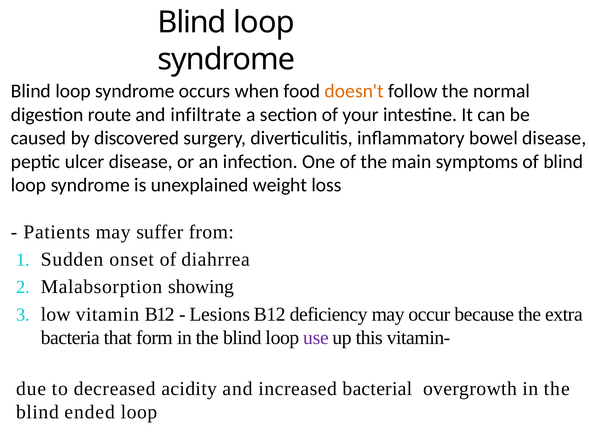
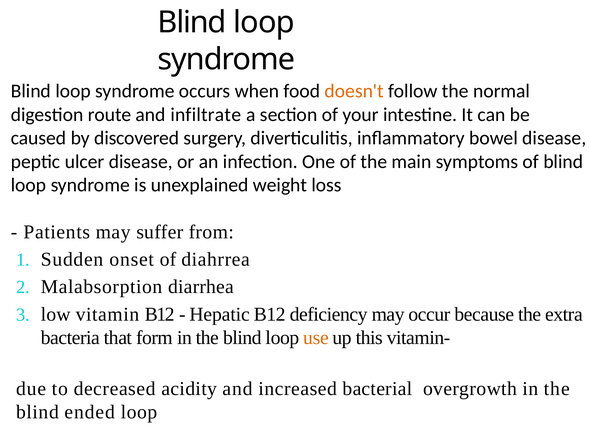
showing: showing -> diarrhea (201, 287)
Lesions: Lesions -> Hepatic (220, 315)
use colour: purple -> orange (316, 338)
